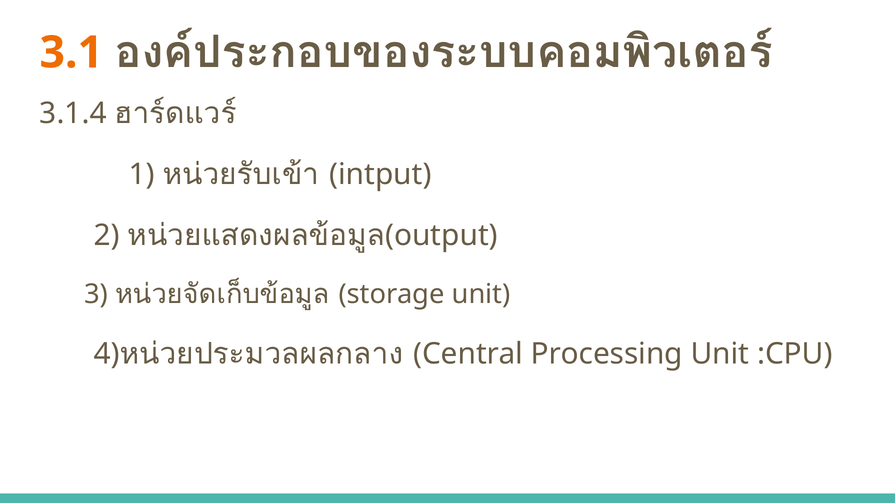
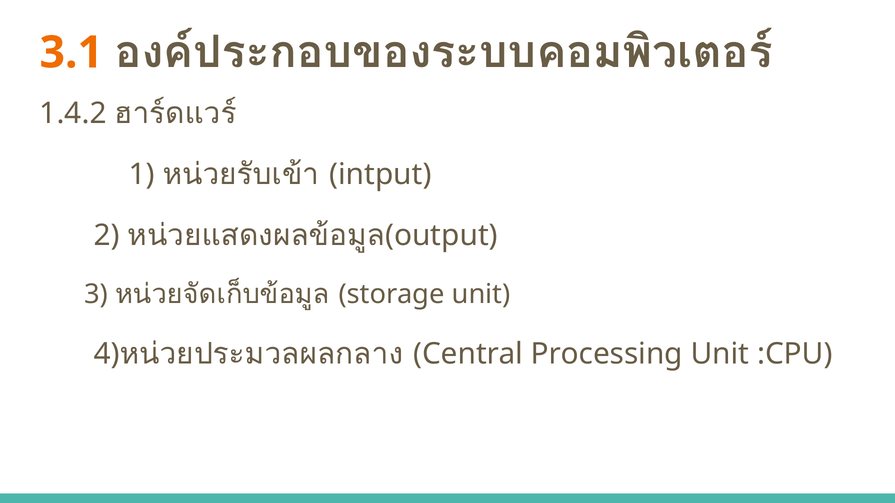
3.1.4: 3.1.4 -> 1.4.2 (73, 114)
